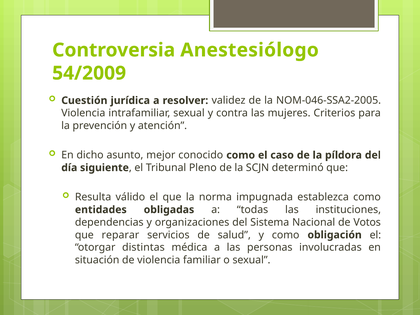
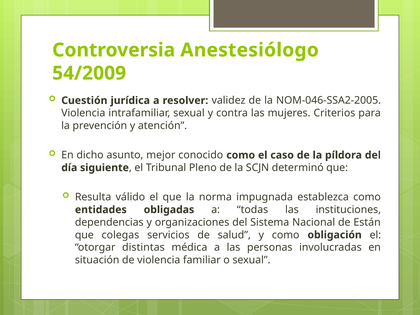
Votos: Votos -> Están (367, 222)
reparar: reparar -> colegas (120, 235)
